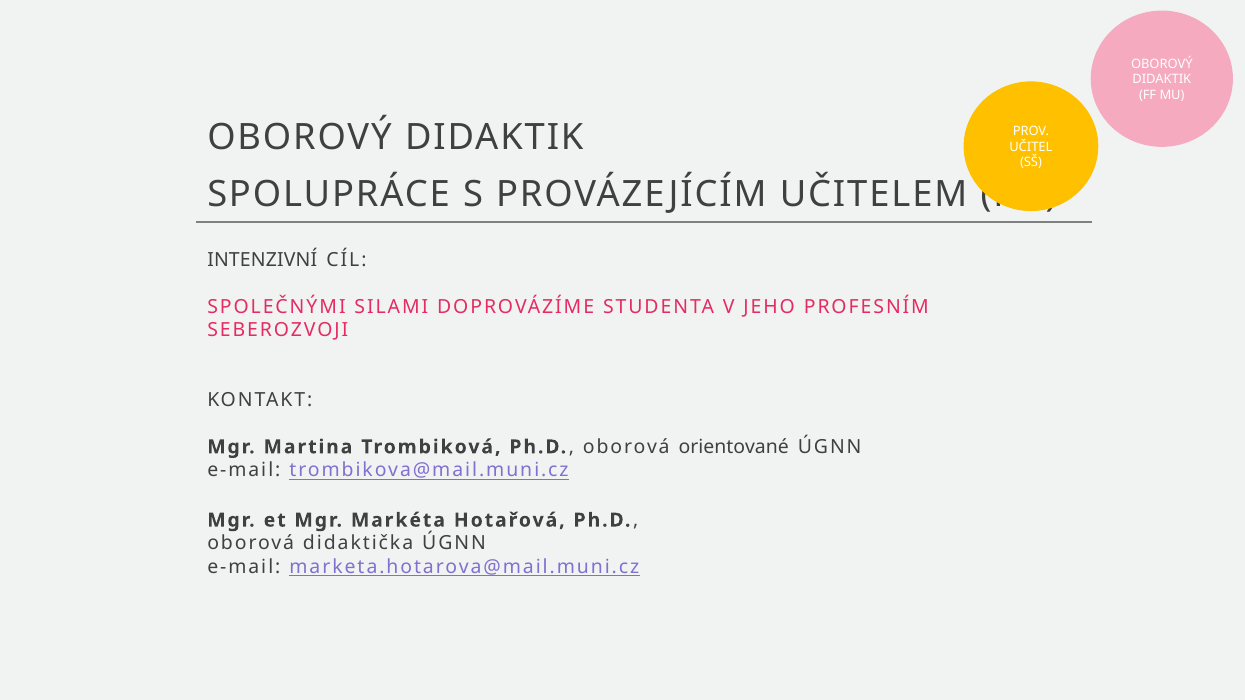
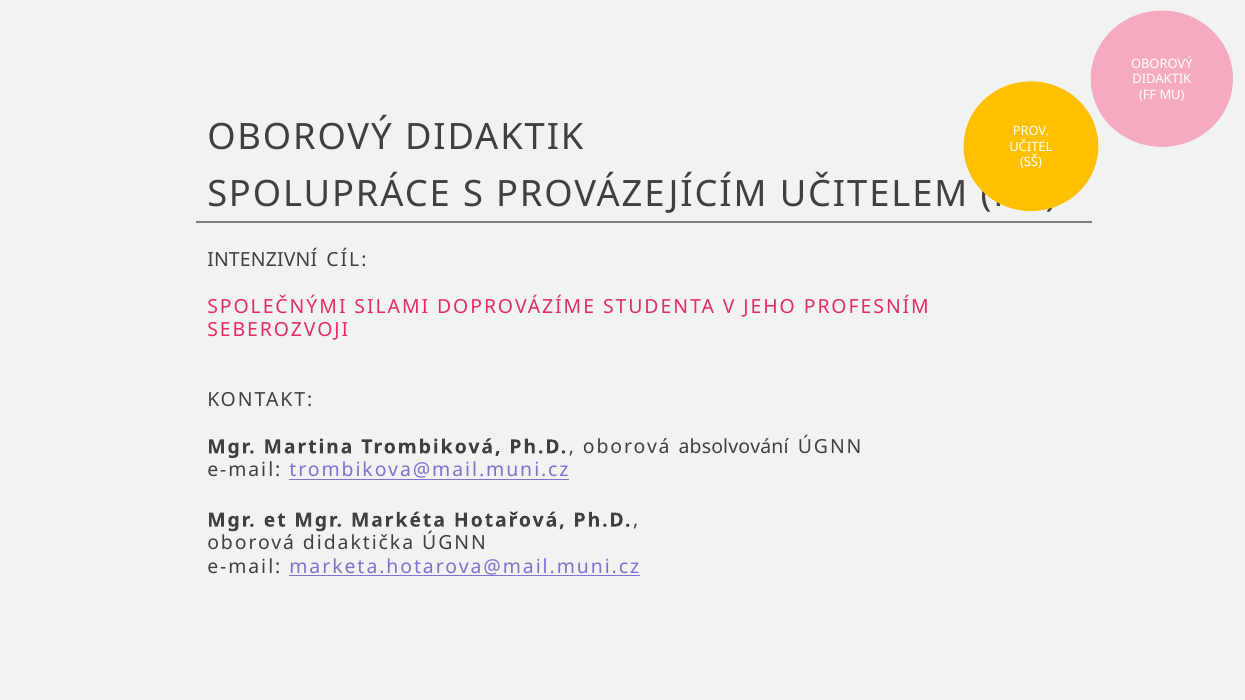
orientované: orientované -> absolvování (734, 447)
